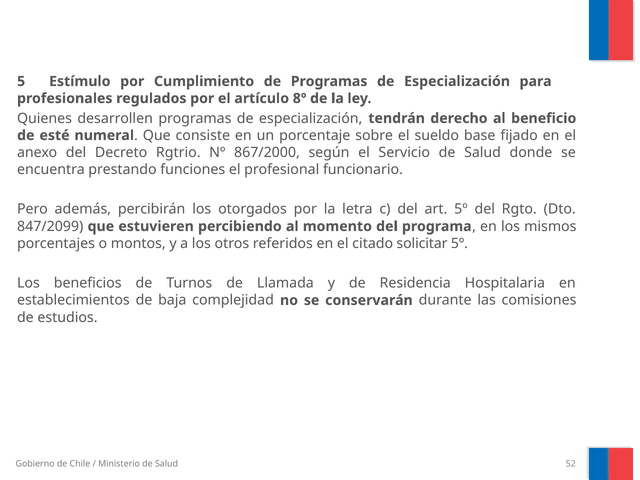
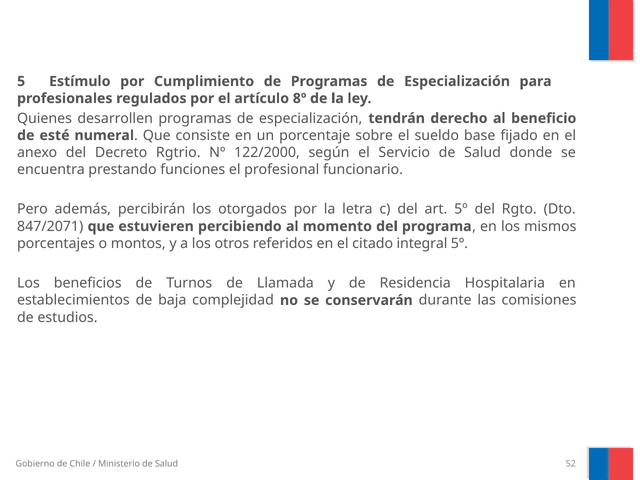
867/2000: 867/2000 -> 122/2000 (267, 152)
847/2099: 847/2099 -> 847/2071 (50, 226)
solicitar: solicitar -> integral (422, 243)
